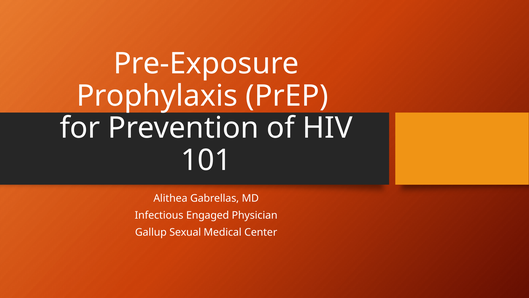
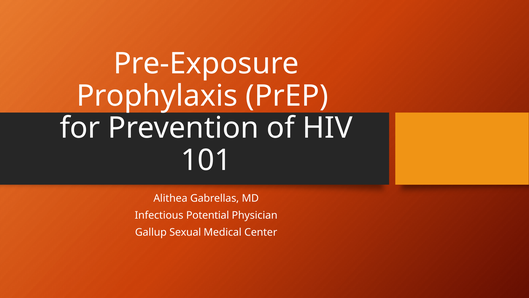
Engaged: Engaged -> Potential (208, 215)
